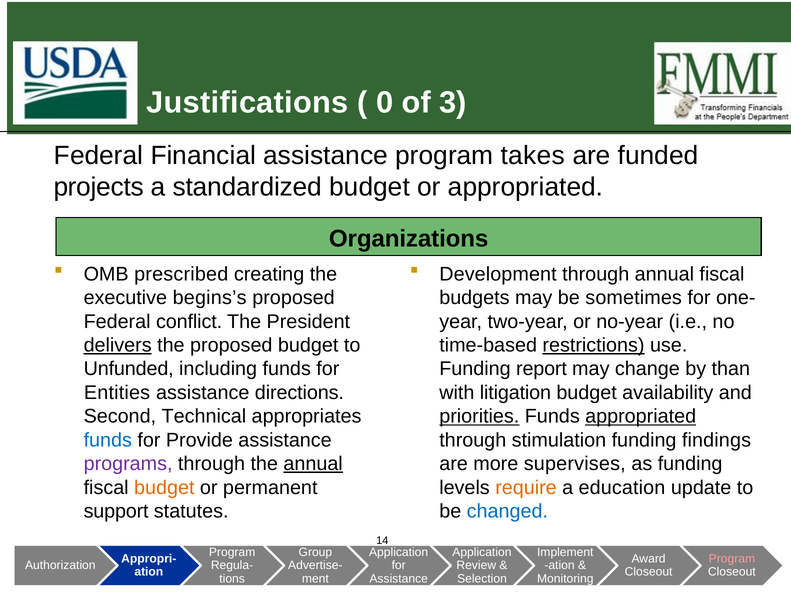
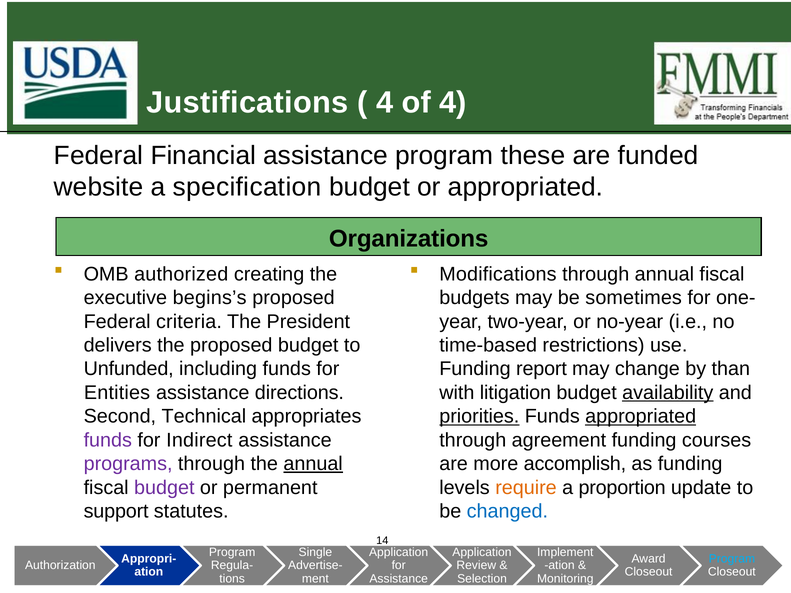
0: 0 -> 4 (385, 102)
of 3: 3 -> 4 (453, 102)
takes: takes -> these (533, 156)
projects: projects -> website (99, 187)
standardized: standardized -> specification (247, 187)
prescribed: prescribed -> authorized (181, 274)
Development: Development -> Modifications (498, 274)
conflict: conflict -> criteria (189, 322)
delivers underline: present -> none (118, 345)
restrictions underline: present -> none (594, 345)
availability underline: none -> present (668, 393)
funds colour: blue -> purple (108, 440)
Provide: Provide -> Indirect (199, 440)
stimulation: stimulation -> agreement (559, 440)
findings: findings -> courses (717, 440)
supervises: supervises -> accomplish (575, 464)
budget colour: orange -> purple (164, 488)
education: education -> proportion (622, 488)
Group: Group -> Single (315, 553)
Program colour: pink -> light blue (732, 559)
